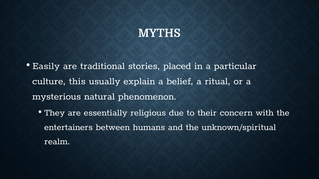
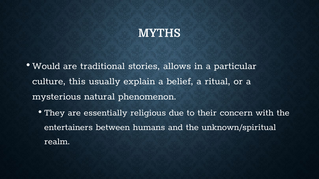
Easily: Easily -> Would (46, 66)
placed: placed -> allows (177, 66)
